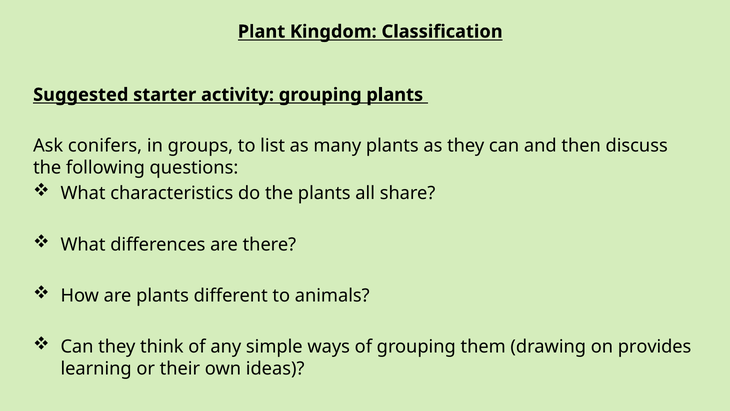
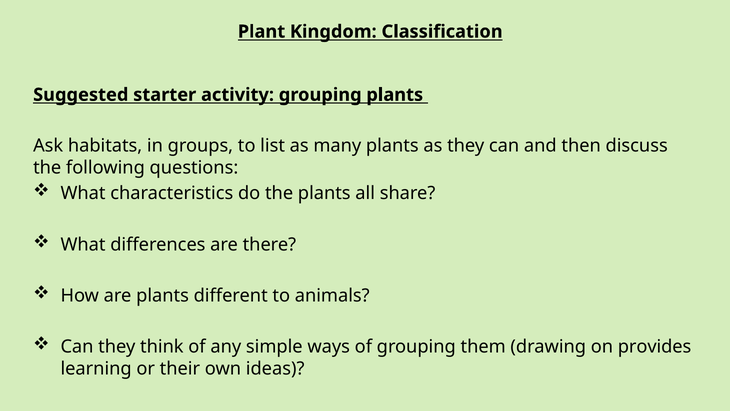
conifers: conifers -> habitats (105, 146)
